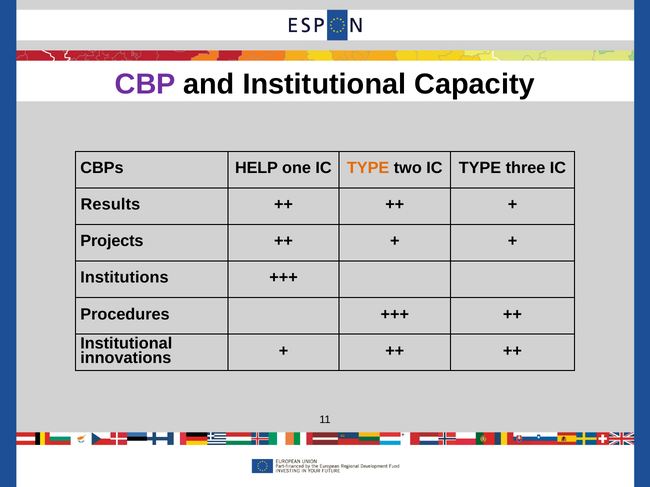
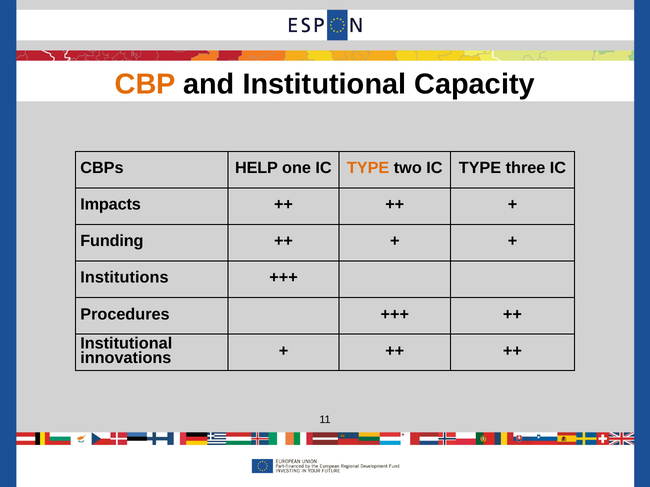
CBP colour: purple -> orange (145, 84)
Results: Results -> Impacts (111, 205)
Projects: Projects -> Funding (112, 241)
